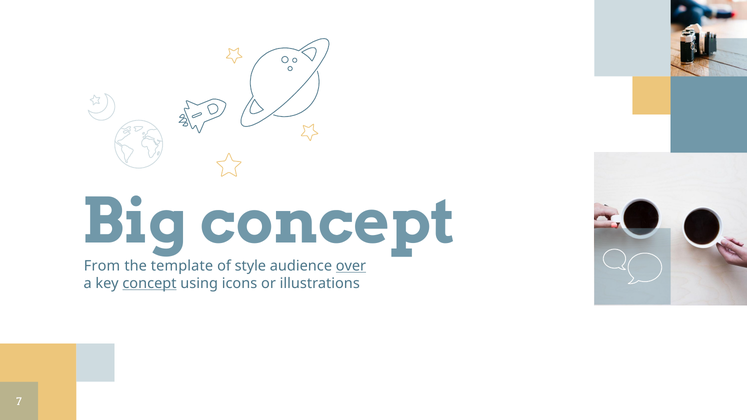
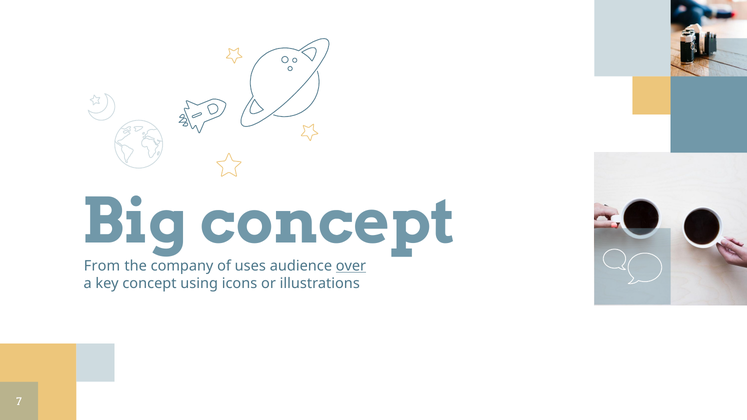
template: template -> company (182, 266)
style: style -> uses (250, 266)
concept underline: present -> none (149, 284)
